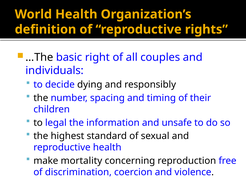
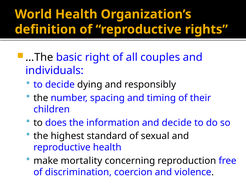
legal: legal -> does (56, 123)
and unsafe: unsafe -> decide (177, 123)
